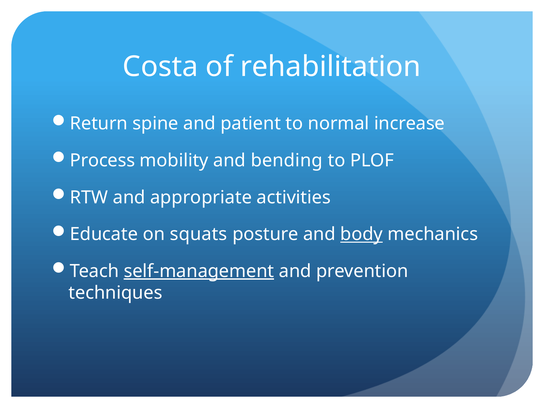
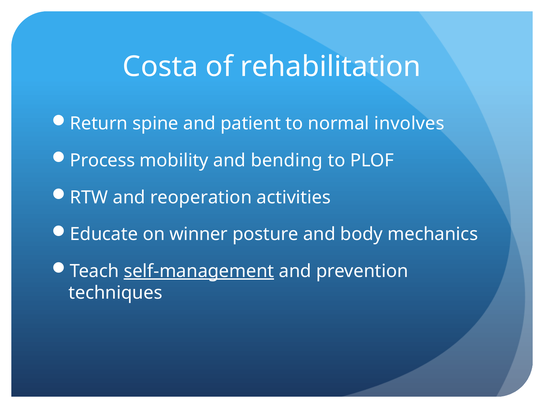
increase: increase -> involves (409, 124)
appropriate: appropriate -> reoperation (201, 197)
squats: squats -> winner (199, 234)
body underline: present -> none (362, 234)
